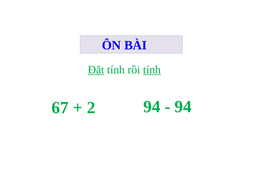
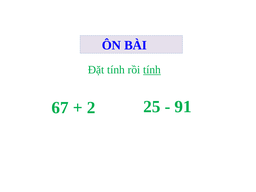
Đặt underline: present -> none (96, 70)
2 94: 94 -> 25 (152, 107)
94: 94 -> 91 (183, 107)
